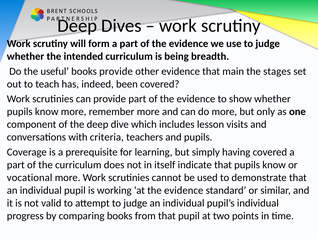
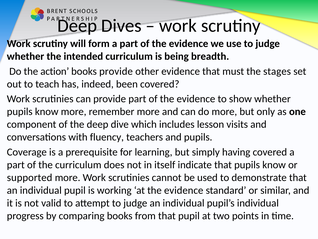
useful: useful -> action (55, 71)
main: main -> must (233, 71)
criteria: criteria -> fluency (107, 137)
vocational: vocational -> supported (30, 177)
